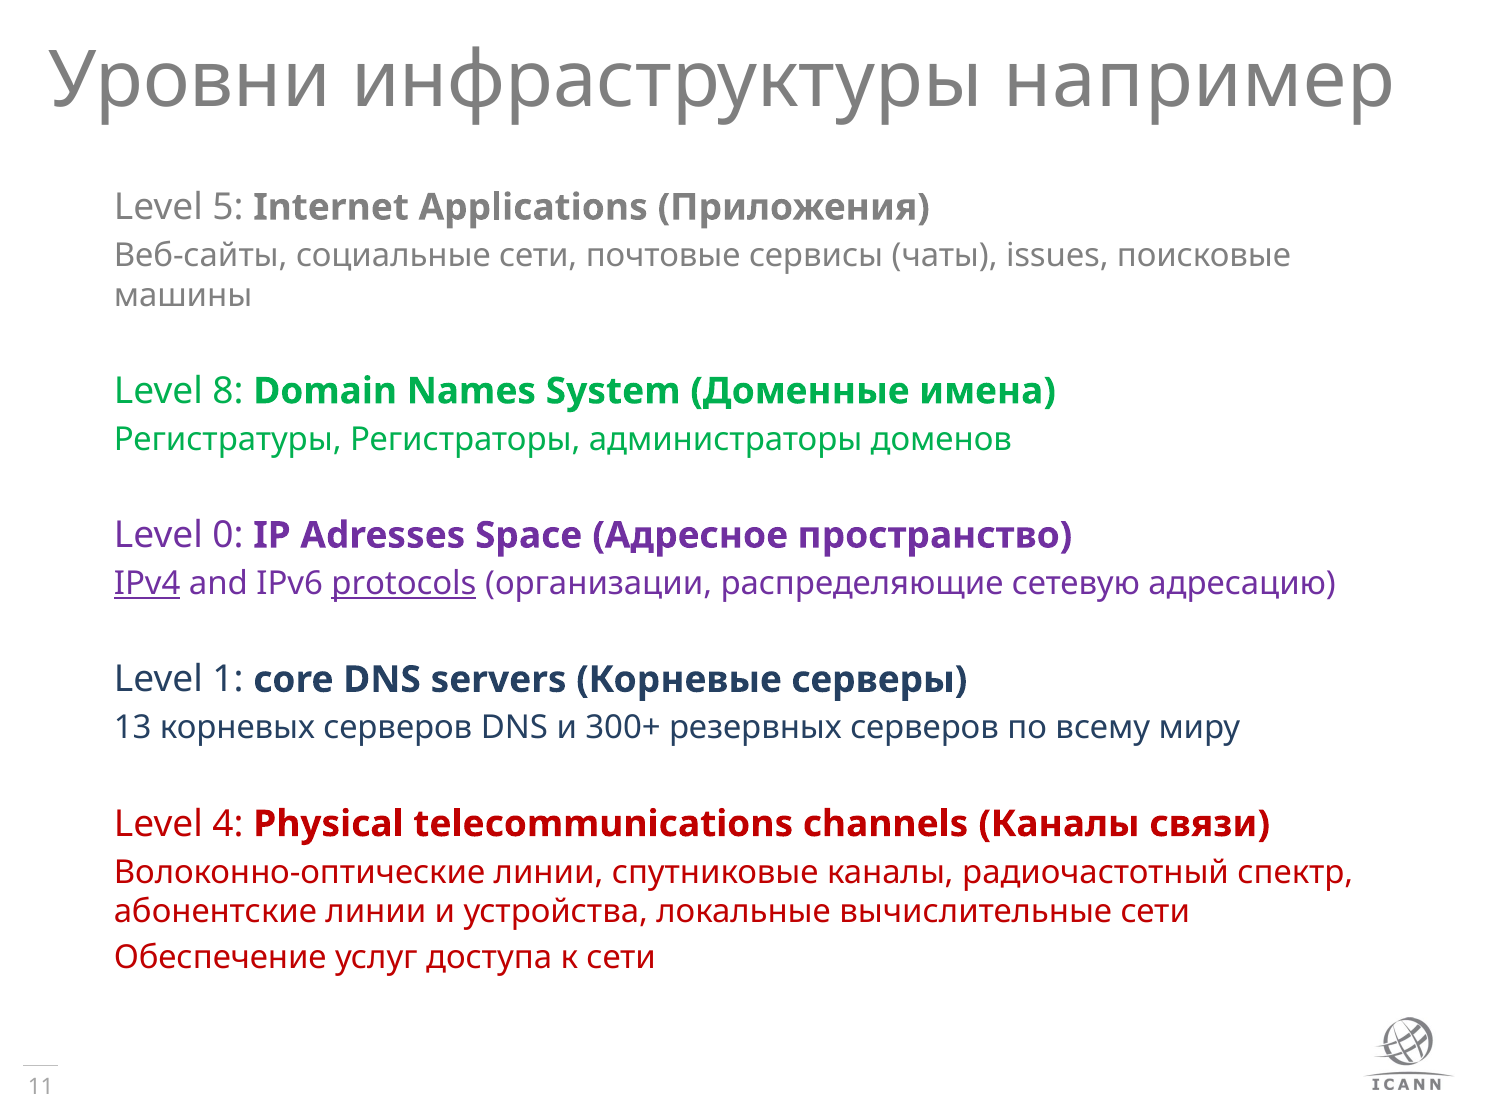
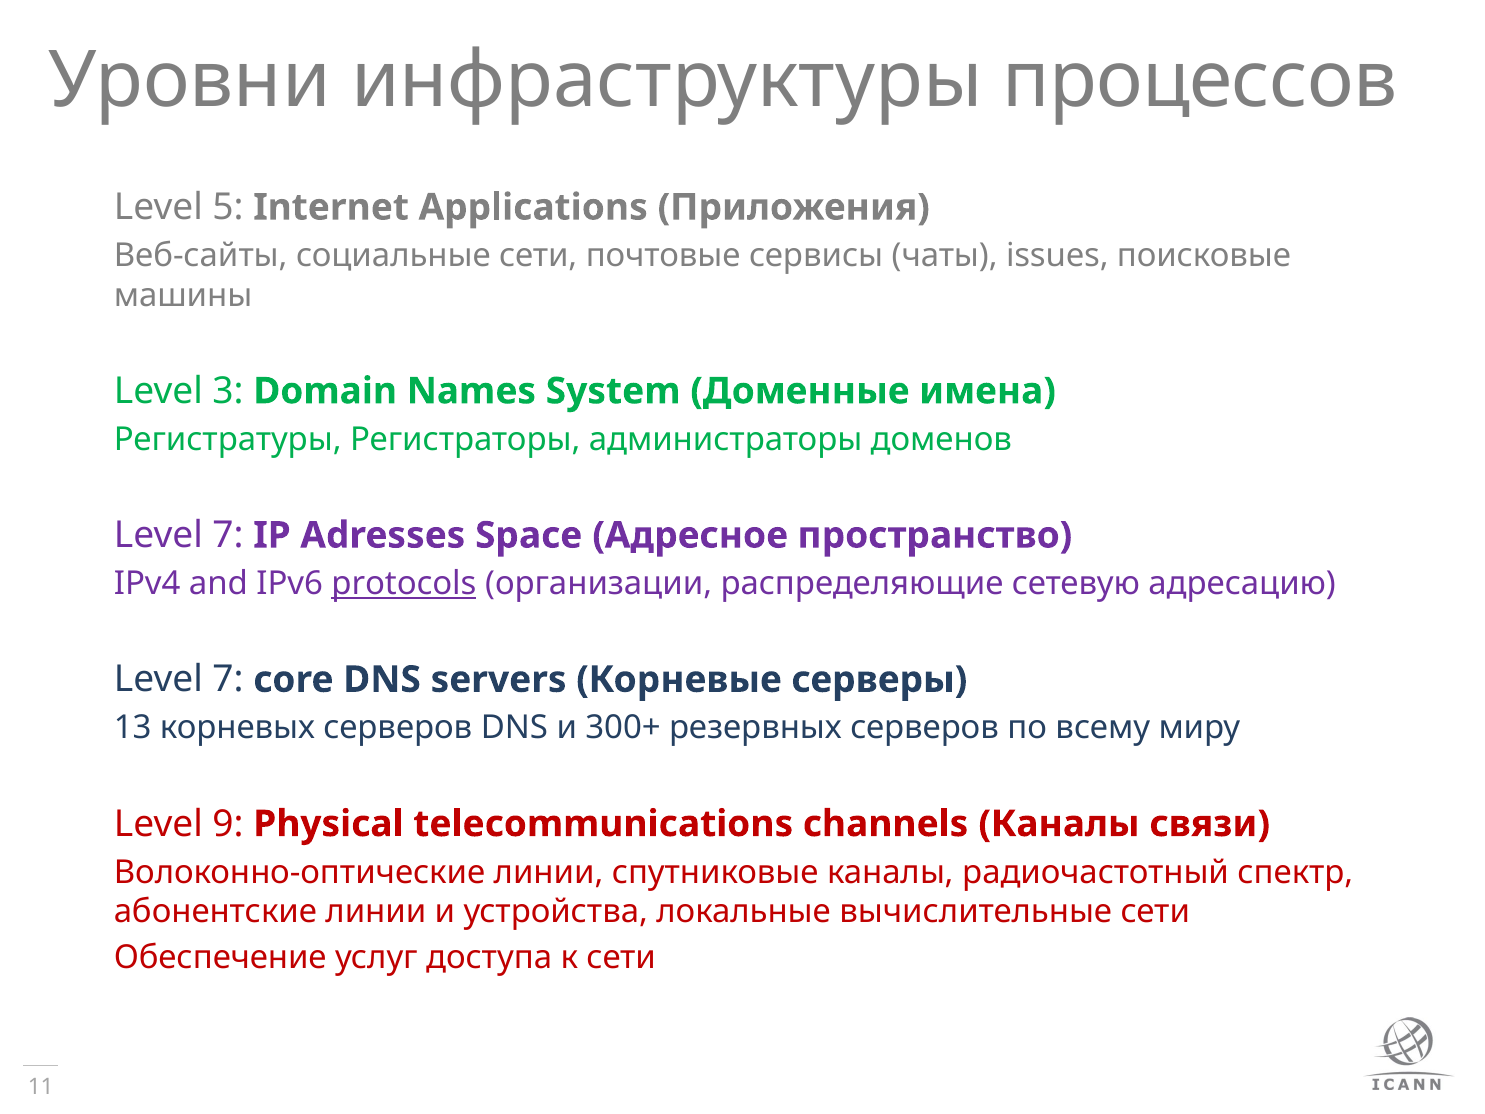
например: например -> процессов (1200, 80)
8: 8 -> 3 (228, 391)
0: 0 -> 7 (228, 535)
IPv4 underline: present -> none (147, 584)
1: 1 -> 7 (228, 680)
4: 4 -> 9 (228, 824)
